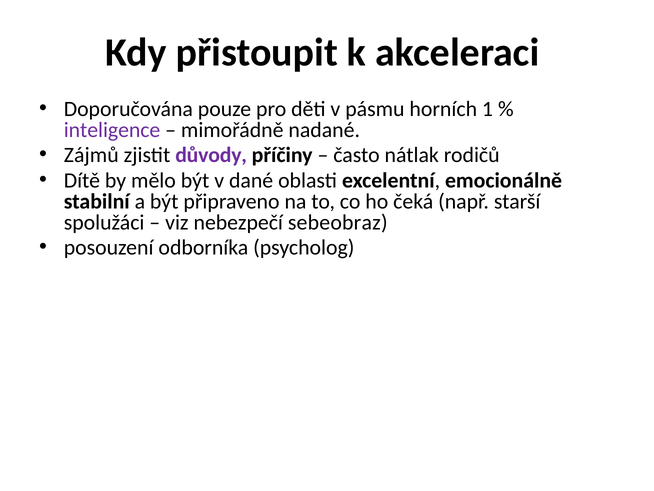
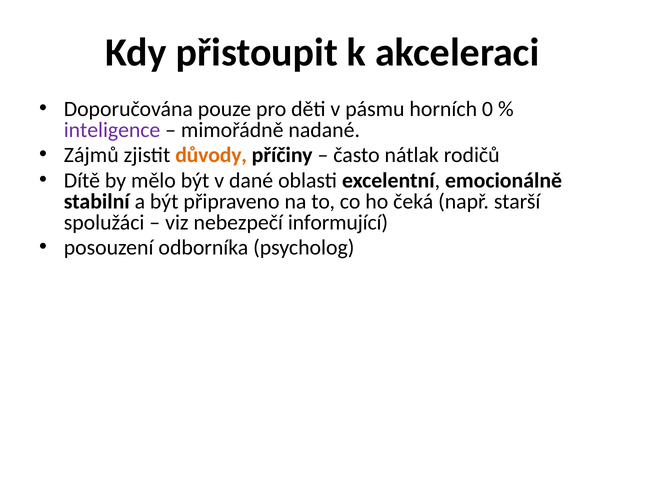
1: 1 -> 0 (488, 109)
důvody colour: purple -> orange (211, 155)
sebeobraz: sebeobraz -> informující (338, 222)
